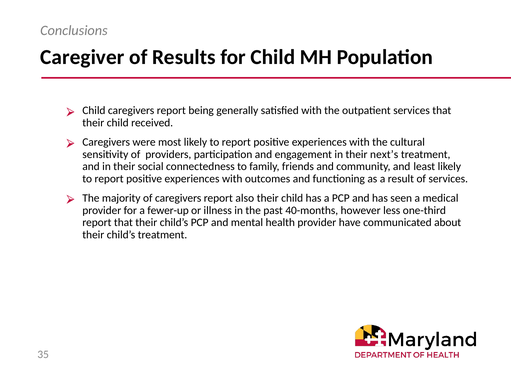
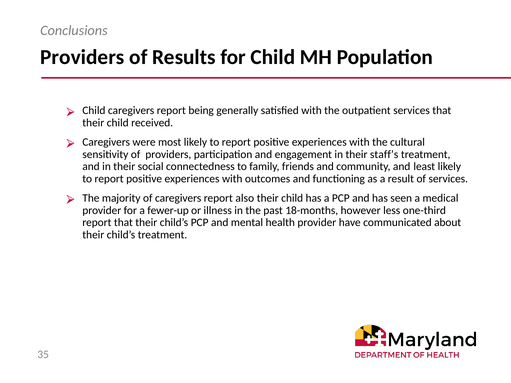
Caregiver: Caregiver -> Providers (82, 57)
next’s: next’s -> staff’s (384, 154)
40-months: 40-months -> 18-months (312, 210)
